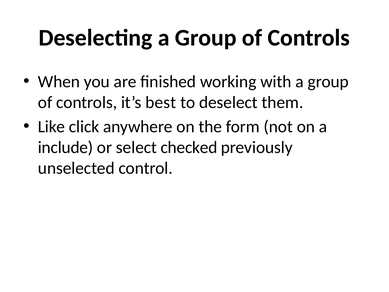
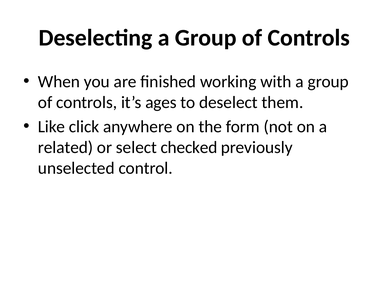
best: best -> ages (161, 102)
include: include -> related (65, 147)
